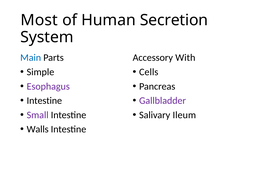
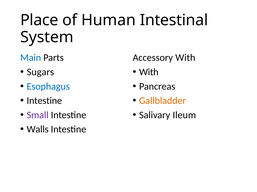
Most: Most -> Place (39, 20)
Secretion: Secretion -> Intestinal (174, 20)
Simple: Simple -> Sugars (40, 72)
Cells: Cells -> With (149, 72)
Esophagus colour: purple -> blue (48, 87)
Gallbladder colour: purple -> orange (163, 101)
